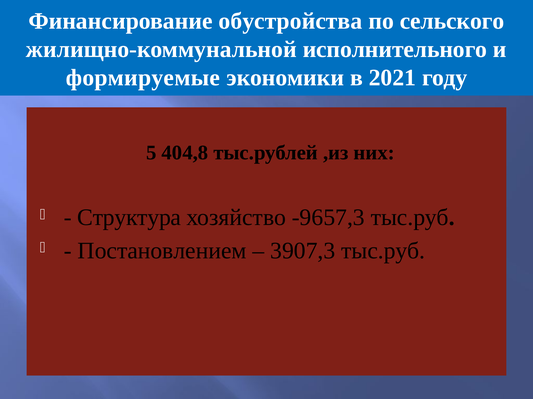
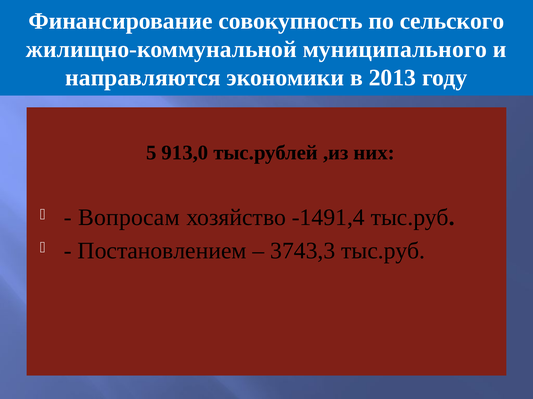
обустройства: обустройства -> совокупность (291, 21)
исполнительного: исполнительного -> муниципального (395, 50)
формируемые: формируемые -> направляются (143, 78)
2021: 2021 -> 2013 (392, 78)
404,8: 404,8 -> 913,0 (185, 153)
Структура: Структура -> Вопросам (129, 218)
-9657,3: -9657,3 -> -1491,4 (328, 218)
3907,3: 3907,3 -> 3743,3 (303, 251)
